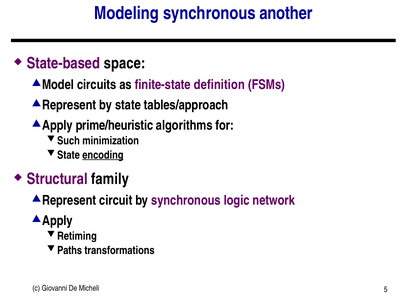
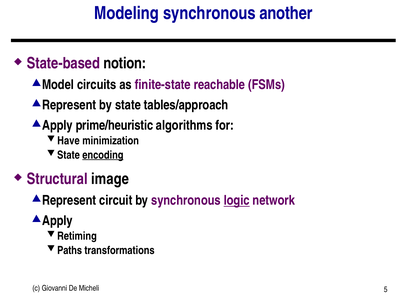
space: space -> notion (125, 63)
definition: definition -> reachable (219, 85)
Such: Such -> Have (68, 141)
family: family -> image (110, 179)
logic underline: none -> present (237, 200)
